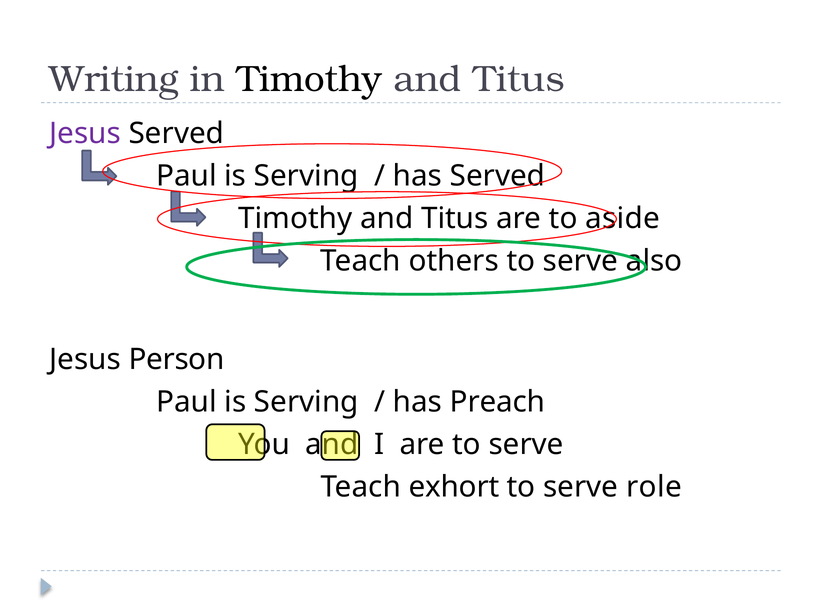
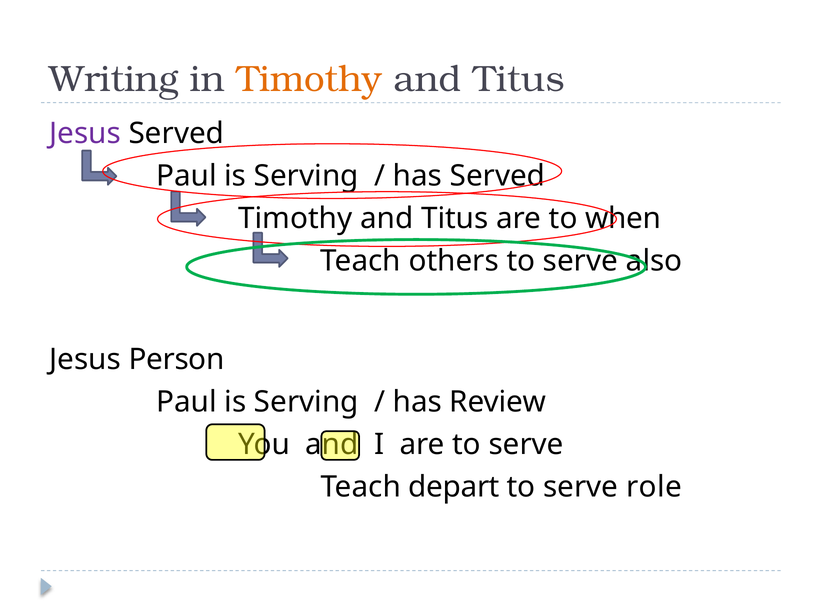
Timothy colour: black -> orange (309, 79)
aside: aside -> when (623, 219)
Preach: Preach -> Review (498, 402)
exhort: exhort -> depart (454, 487)
